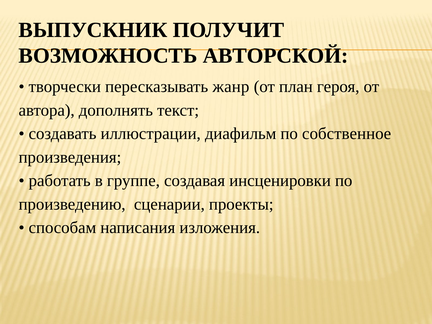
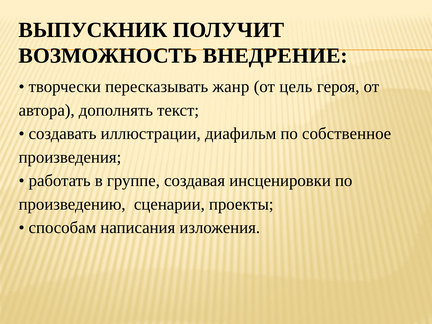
АВТОРСКОЙ: АВТОРСКОЙ -> ВНЕДРЕНИЕ (275, 56)
план: план -> цель (296, 87)
